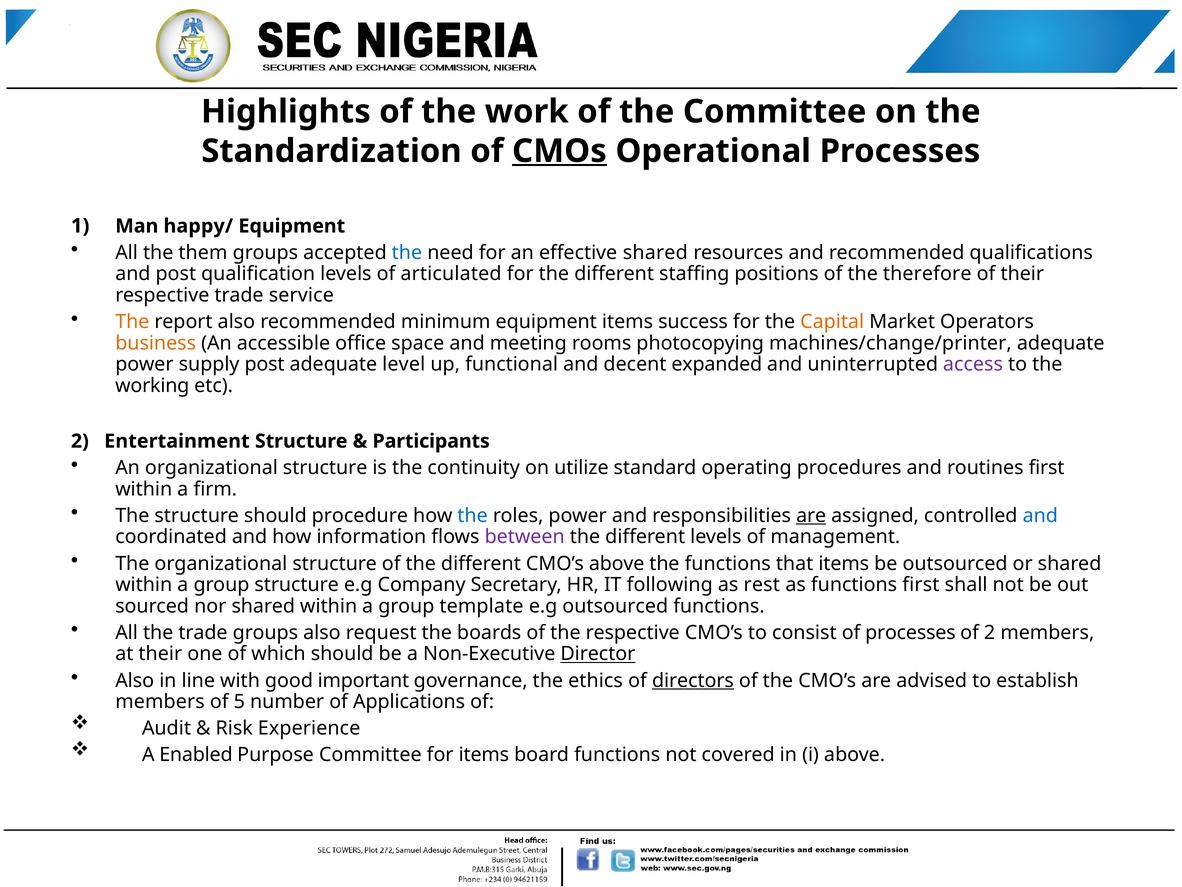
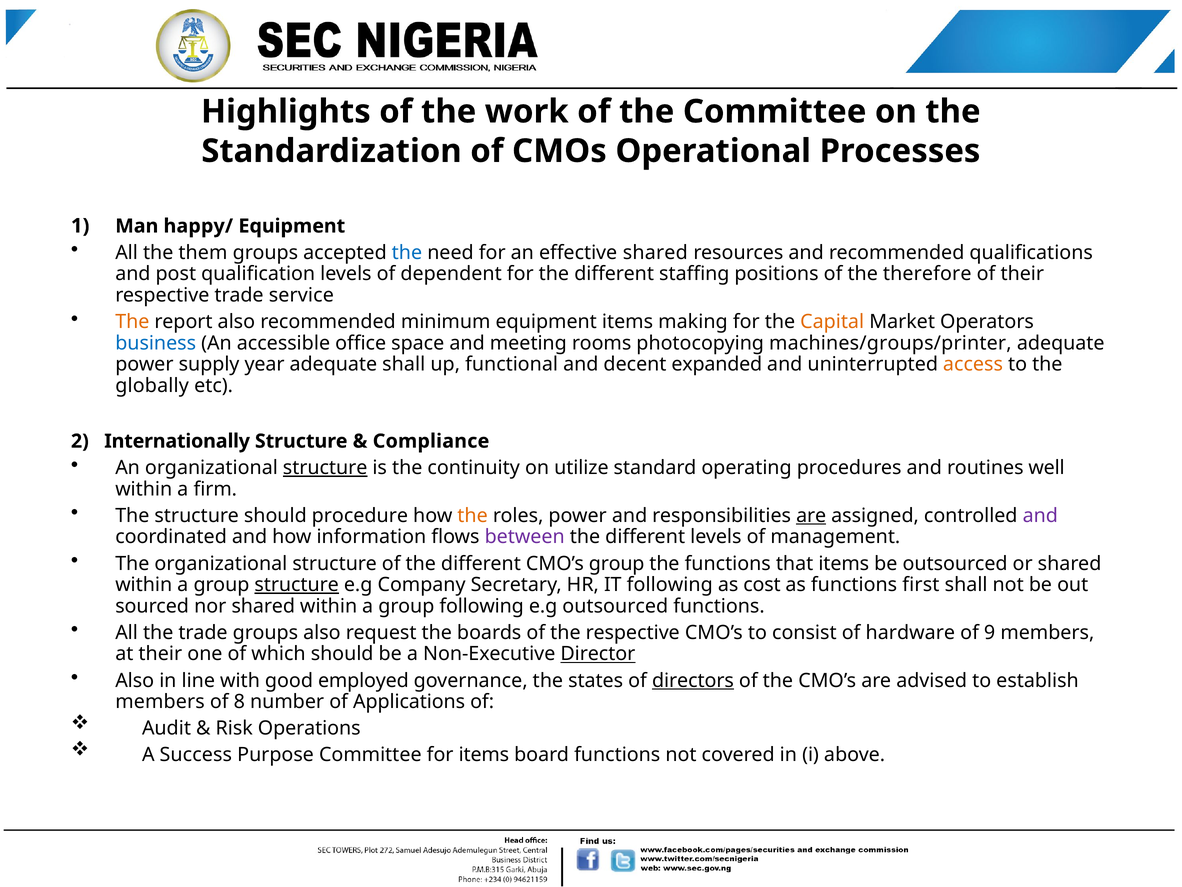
CMOs underline: present -> none (559, 151)
articulated: articulated -> dependent (451, 274)
success: success -> making (693, 322)
business colour: orange -> blue (156, 343)
machines/change/printer: machines/change/printer -> machines/groups/printer (890, 343)
supply post: post -> year (265, 364)
adequate level: level -> shall (404, 364)
access colour: purple -> orange (973, 364)
working: working -> globally (152, 385)
Entertainment: Entertainment -> Internationally (177, 441)
Participants: Participants -> Compliance (431, 441)
structure underline: none -> present (325, 468)
routines first: first -> well (1047, 468)
the colour: blue -> orange (473, 515)
and colour: blue -> purple (1040, 515)
CMO’s above: above -> group (617, 563)
structure underline: none -> present (297, 584)
rest: rest -> cost (762, 584)
group template: template -> following (482, 606)
of processes: processes -> hardware (910, 632)
of 2: 2 -> 9 (990, 632)
important: important -> employed (363, 680)
ethics: ethics -> states (596, 680)
5: 5 -> 8 (239, 701)
Experience: Experience -> Operations (309, 728)
Enabled: Enabled -> Success (196, 755)
